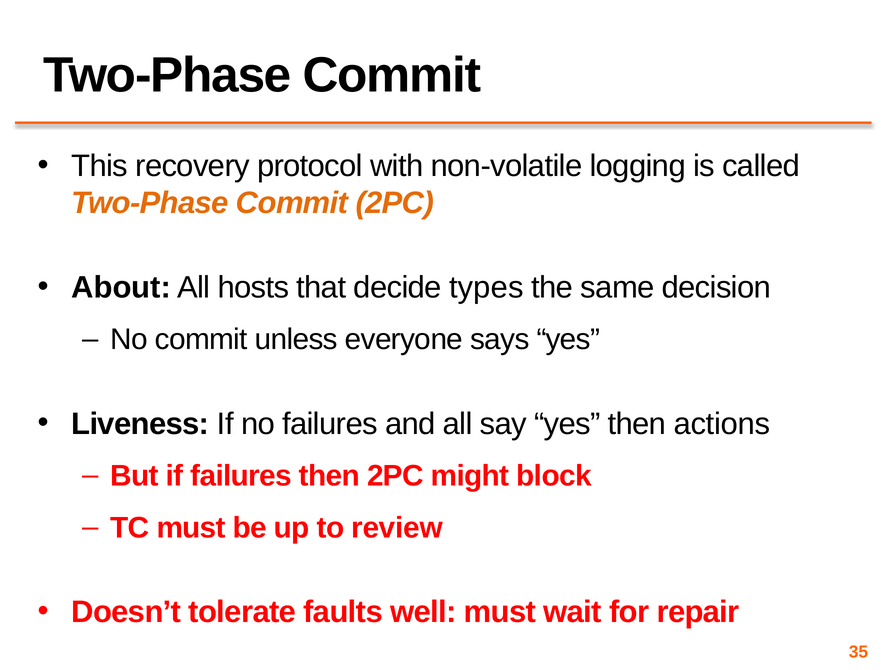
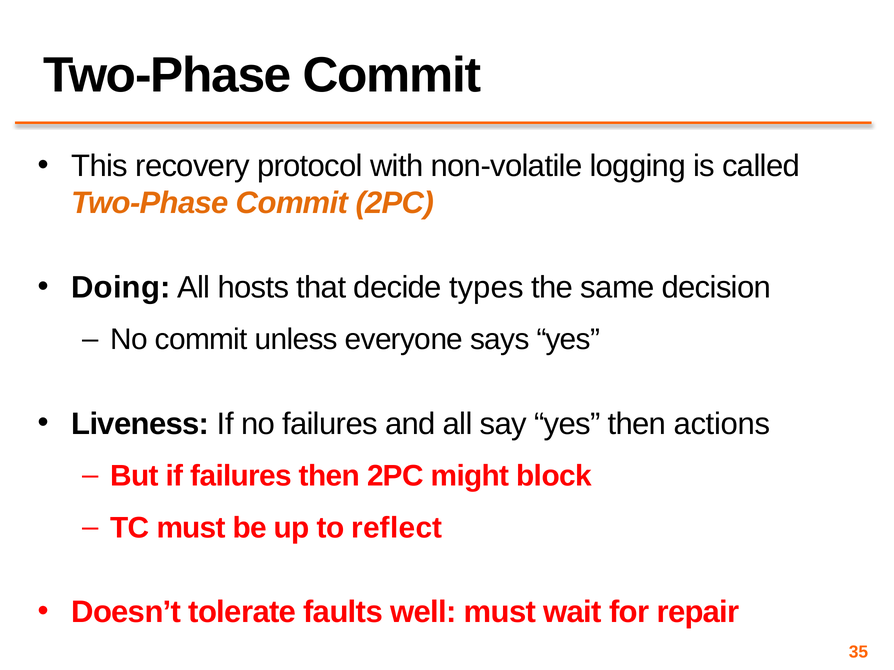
About: About -> Doing (121, 288)
review: review -> reflect (397, 528)
